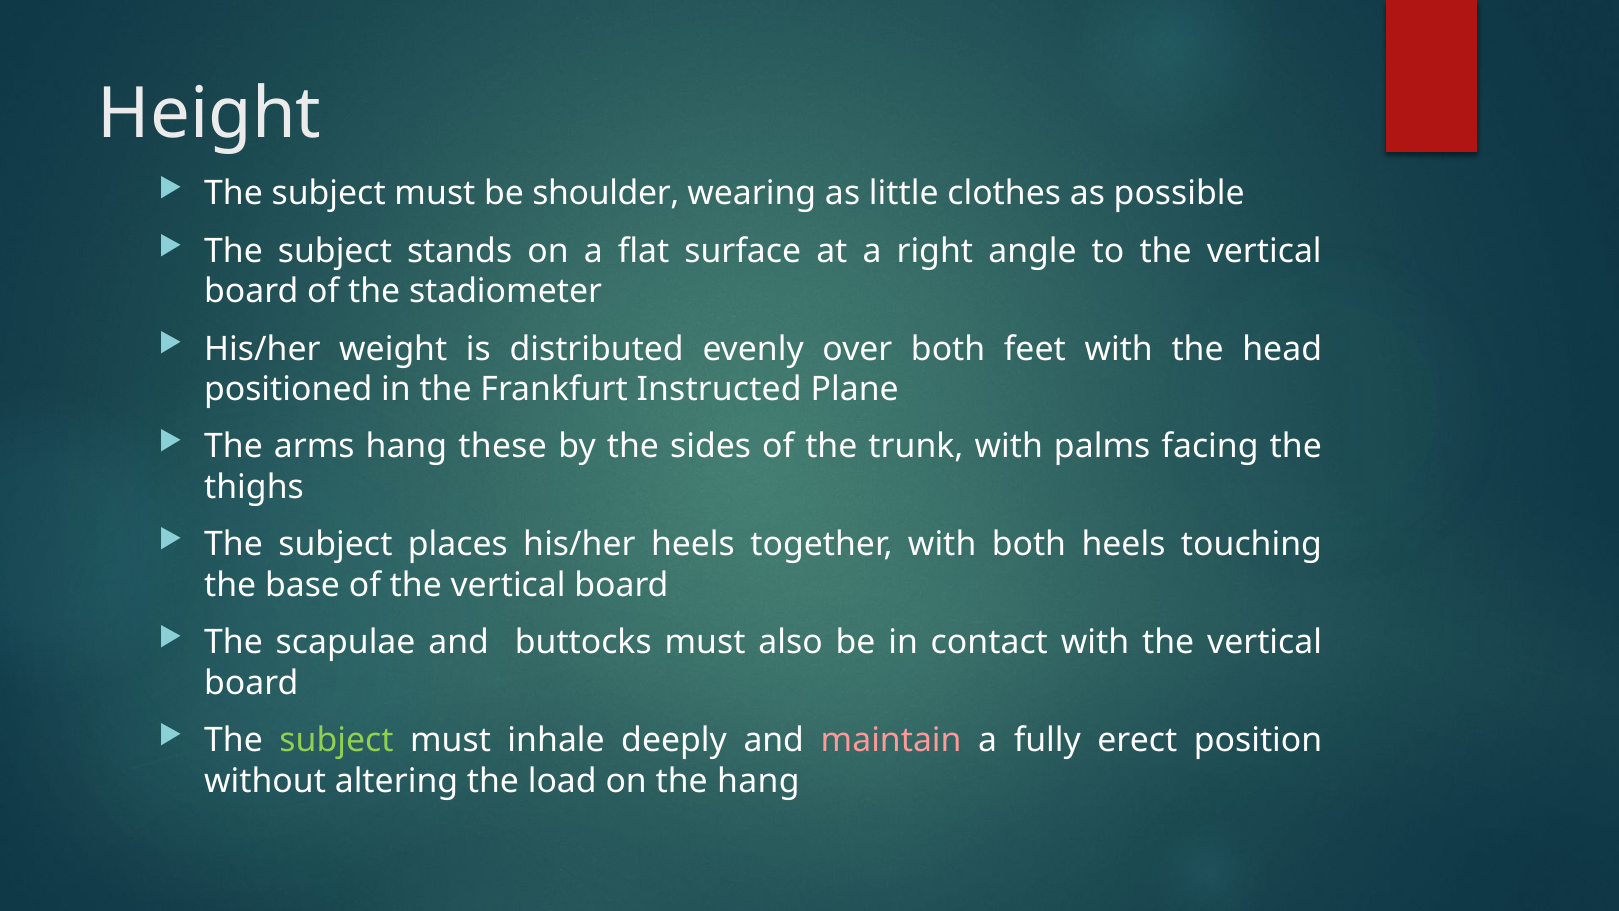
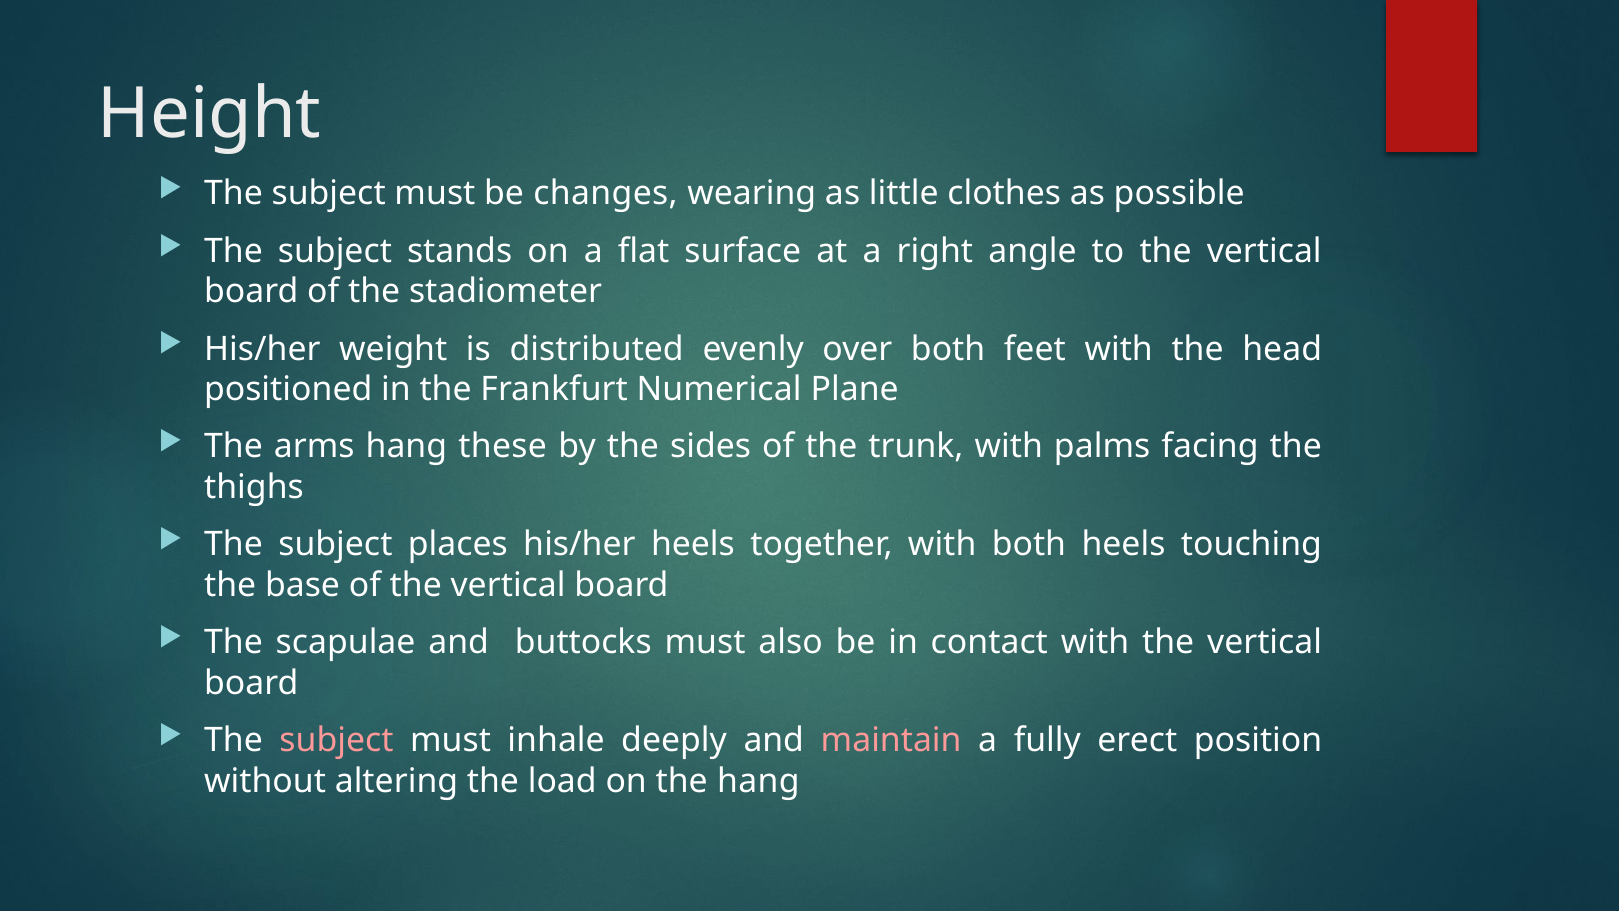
shoulder: shoulder -> changes (606, 194)
Instructed: Instructed -> Numerical (719, 389)
subject colour: light green -> pink (336, 740)
